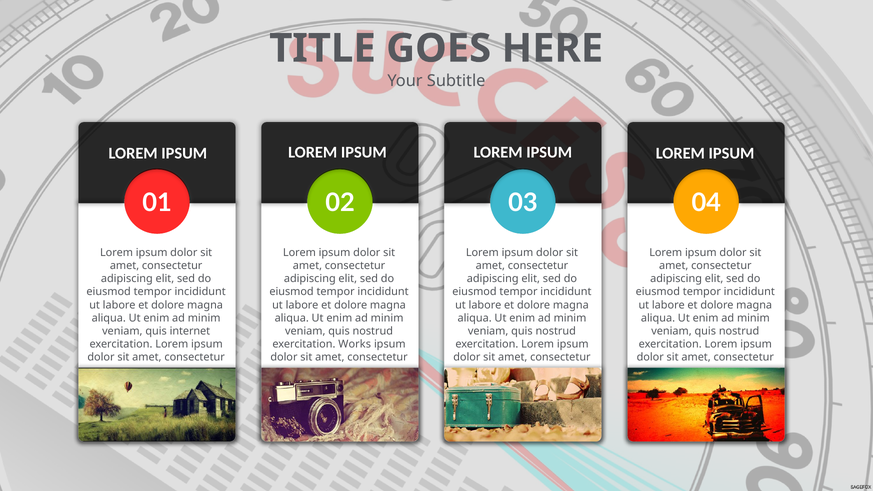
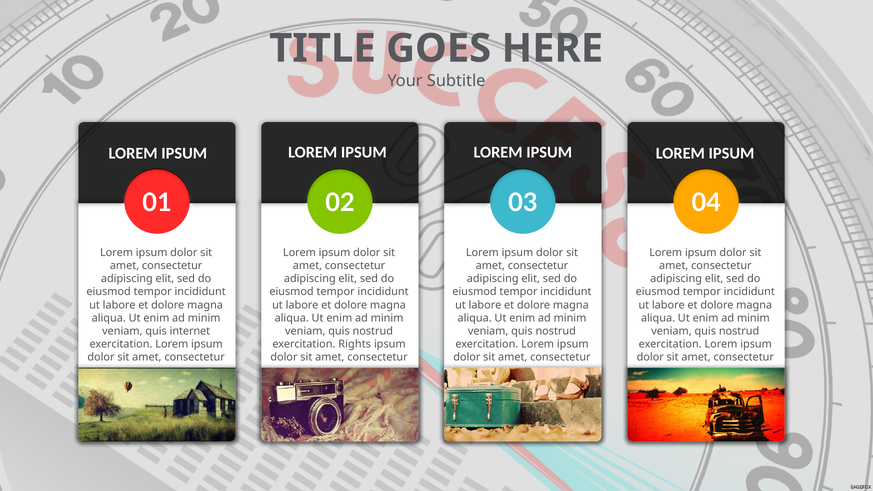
Works: Works -> Rights (355, 344)
